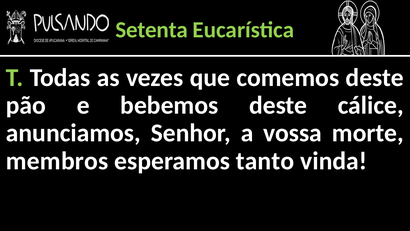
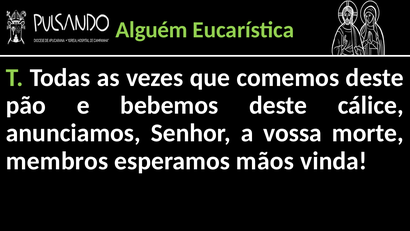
Setenta: Setenta -> Alguém (152, 30)
tanto: tanto -> mãos (265, 161)
